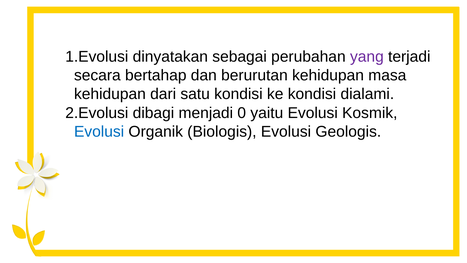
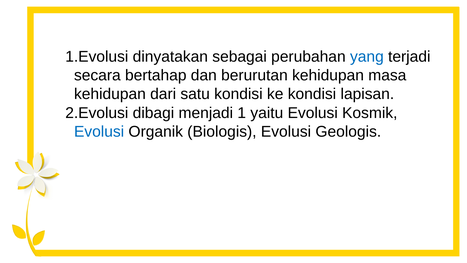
yang colour: purple -> blue (367, 57)
dialami: dialami -> lapisan (367, 94)
0: 0 -> 1 (242, 113)
